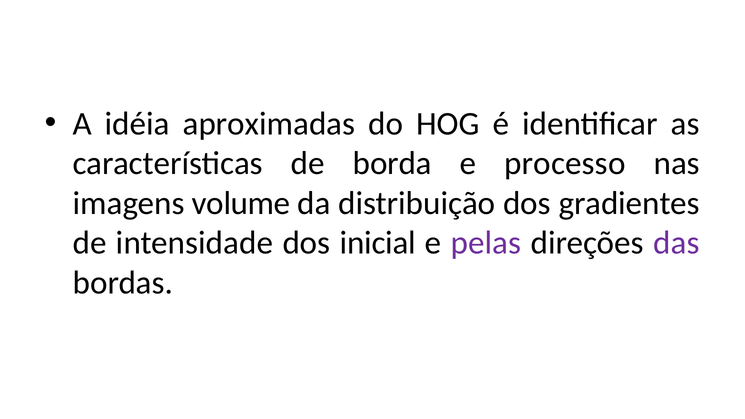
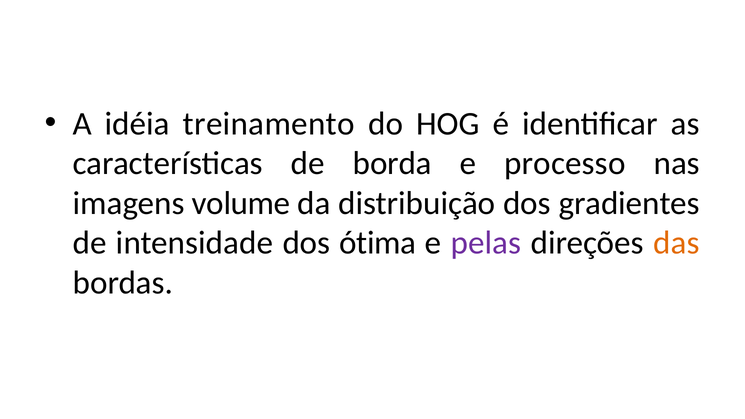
aproximadas: aproximadas -> treinamento (269, 124)
inicial: inicial -> ótima (378, 243)
das colour: purple -> orange (676, 243)
